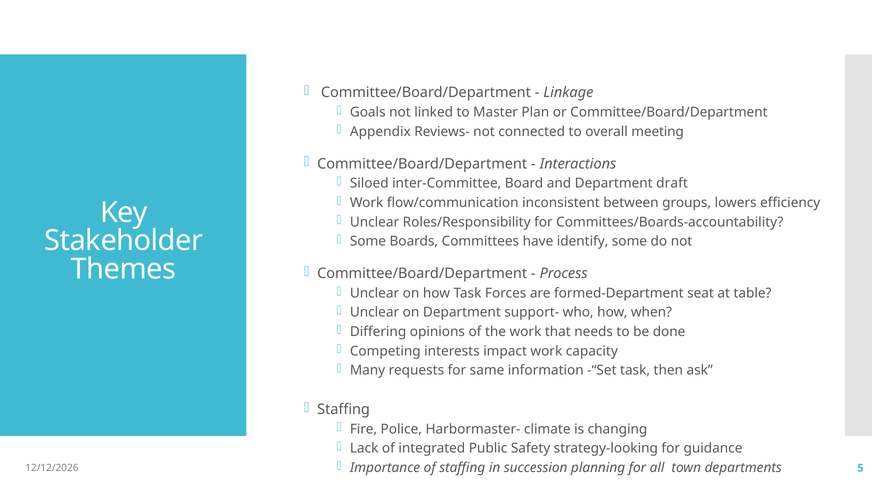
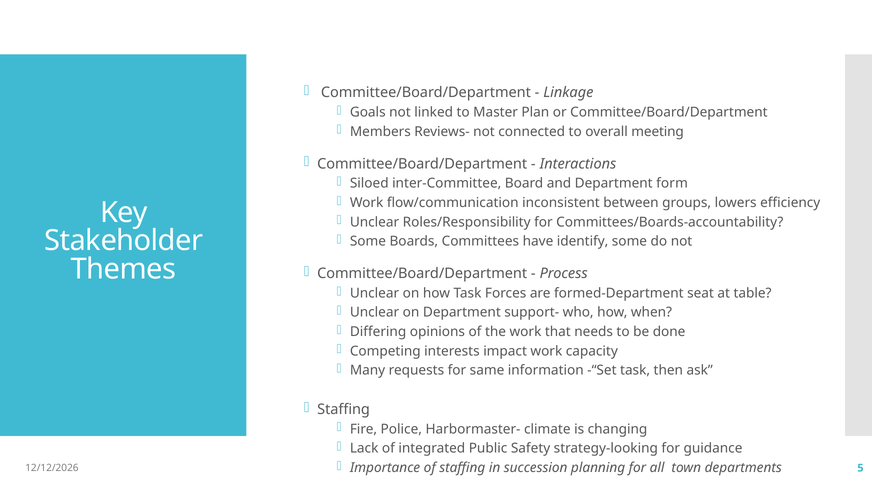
Appendix: Appendix -> Members (380, 131)
draft: draft -> form (672, 183)
